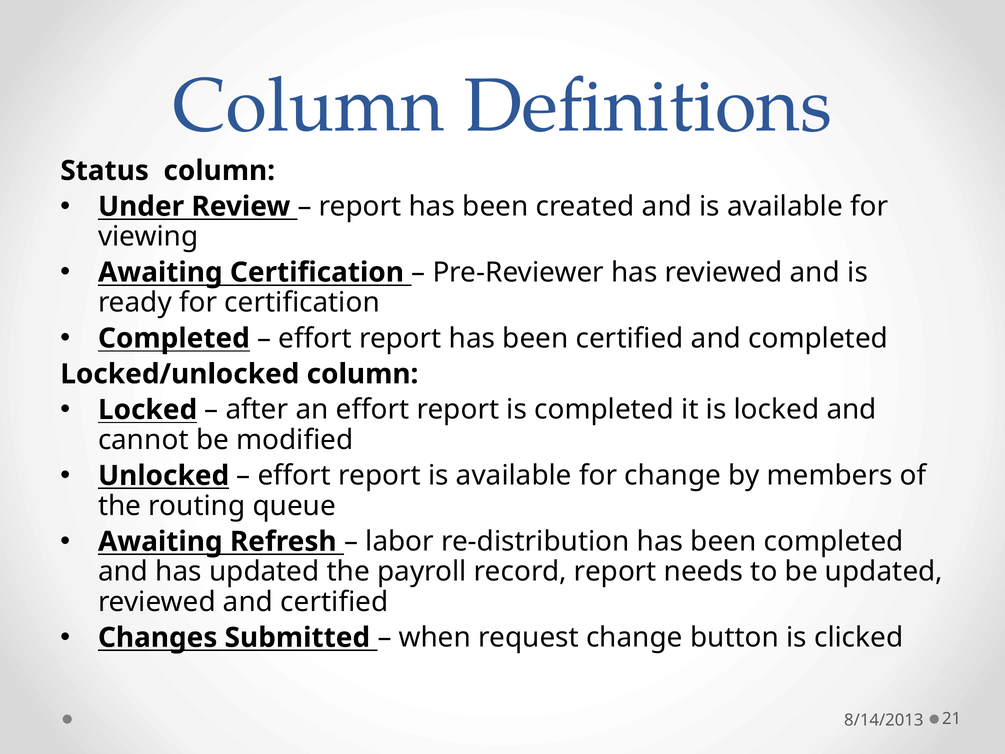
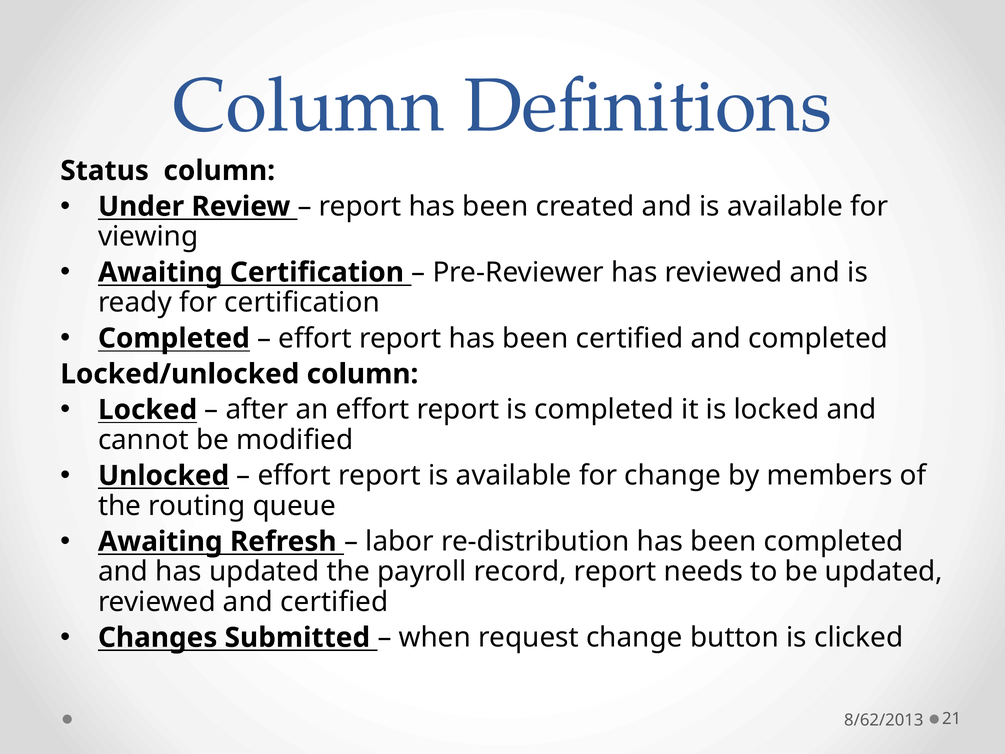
8/14/2013: 8/14/2013 -> 8/62/2013 (884, 720)
